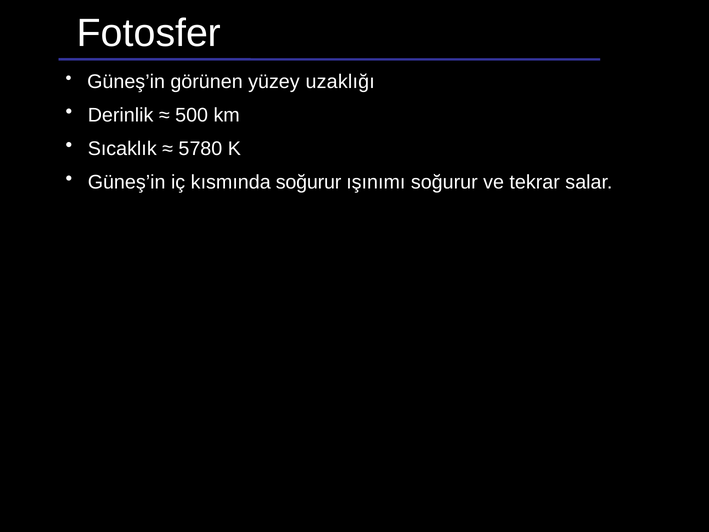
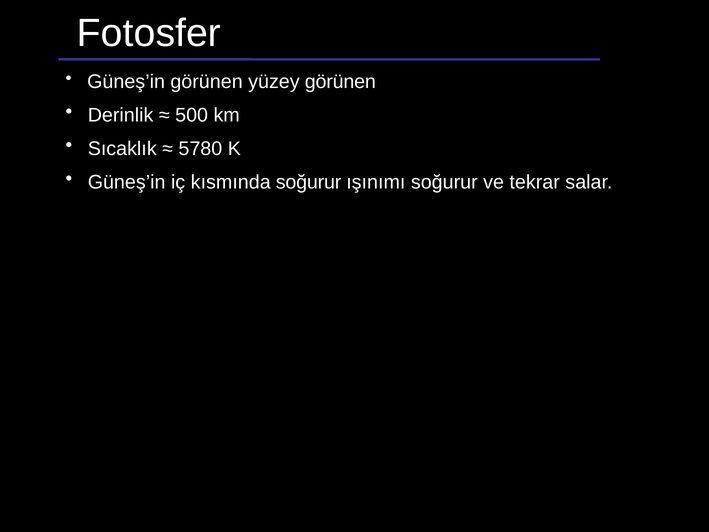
yüzey uzaklığı: uzaklığı -> görünen (340, 82)
